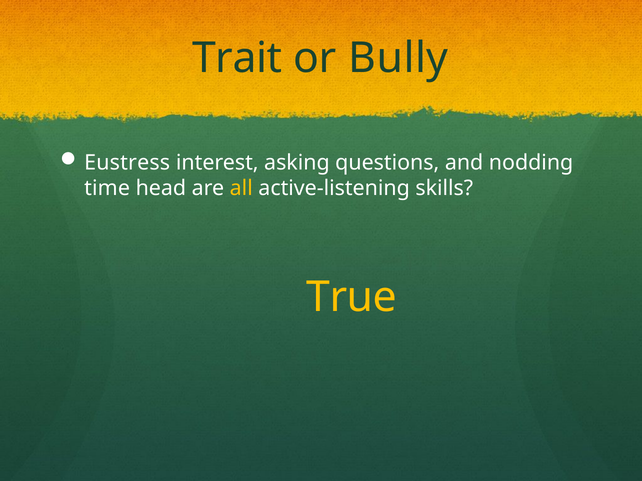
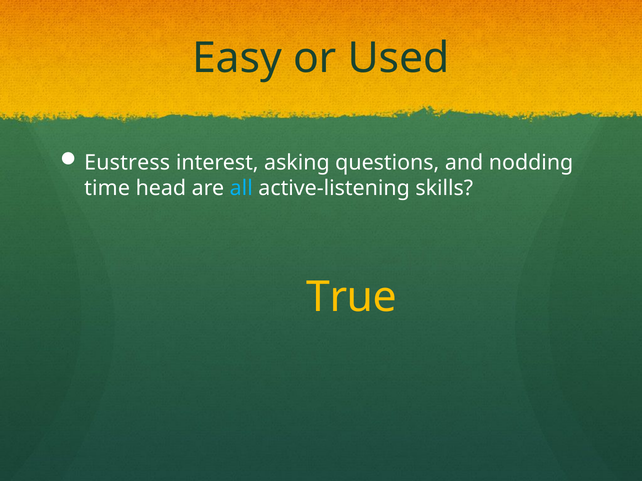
Trait: Trait -> Easy (237, 58)
Bully: Bully -> Used (399, 58)
all colour: yellow -> light blue (241, 189)
